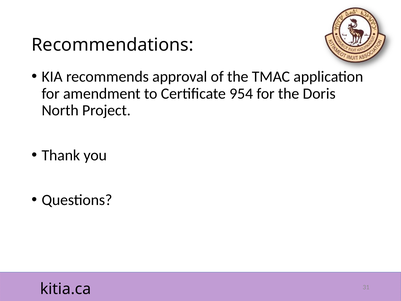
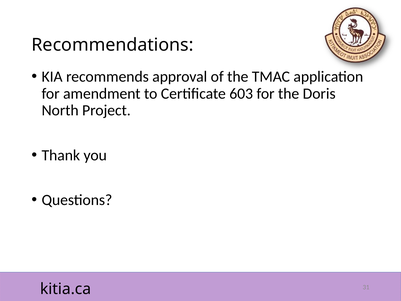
954: 954 -> 603 (241, 94)
